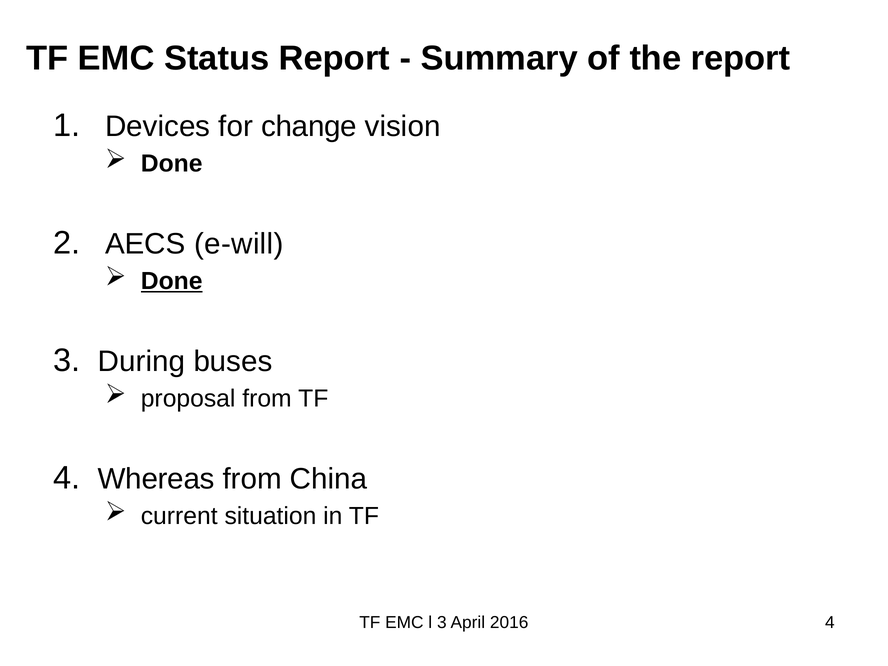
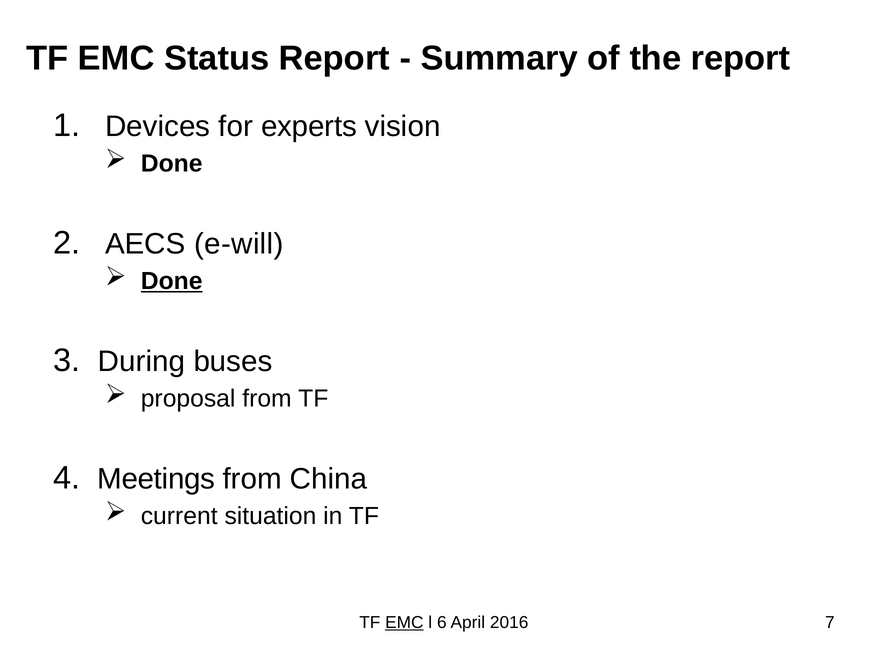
change: change -> experts (309, 127)
Whereas: Whereas -> Meetings (156, 479)
EMC underline: none -> present (404, 623)
l 3: 3 -> 6 (442, 623)
2016 4: 4 -> 7 (830, 623)
